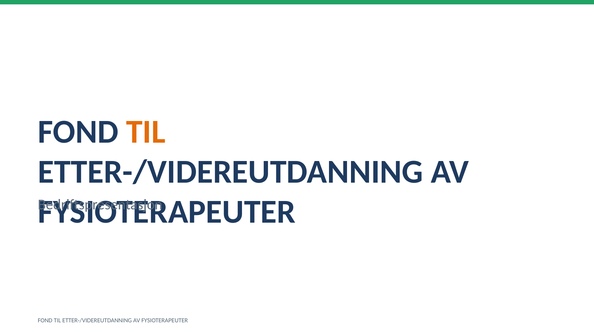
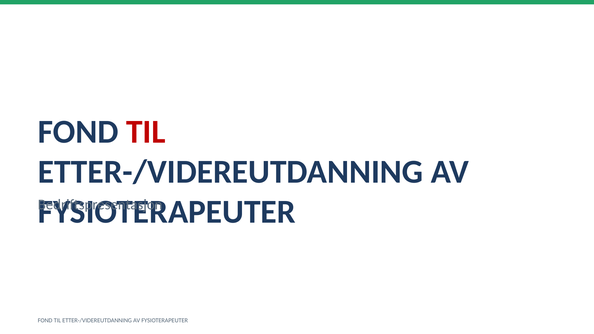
TIL colour: orange -> red (146, 132)
